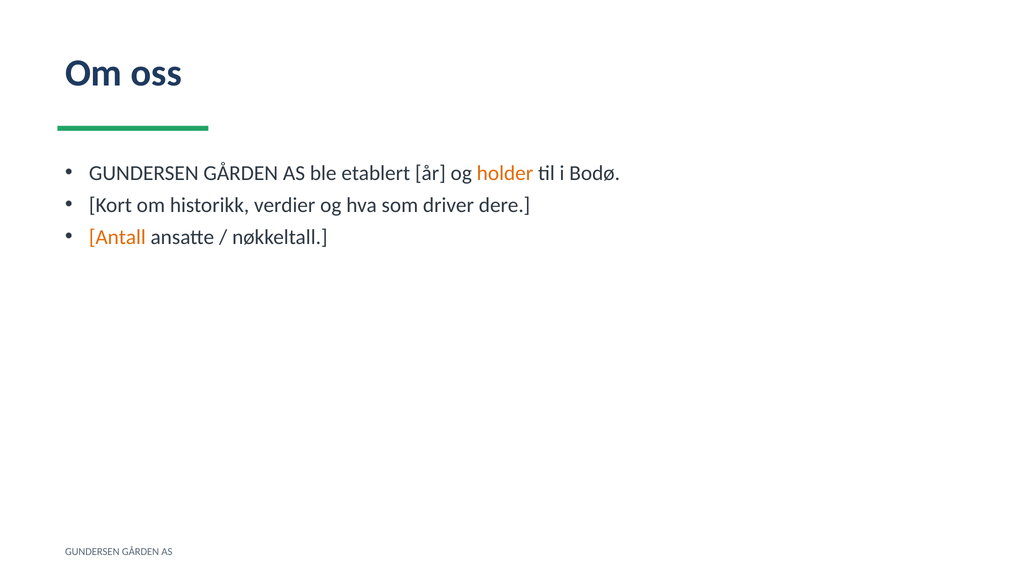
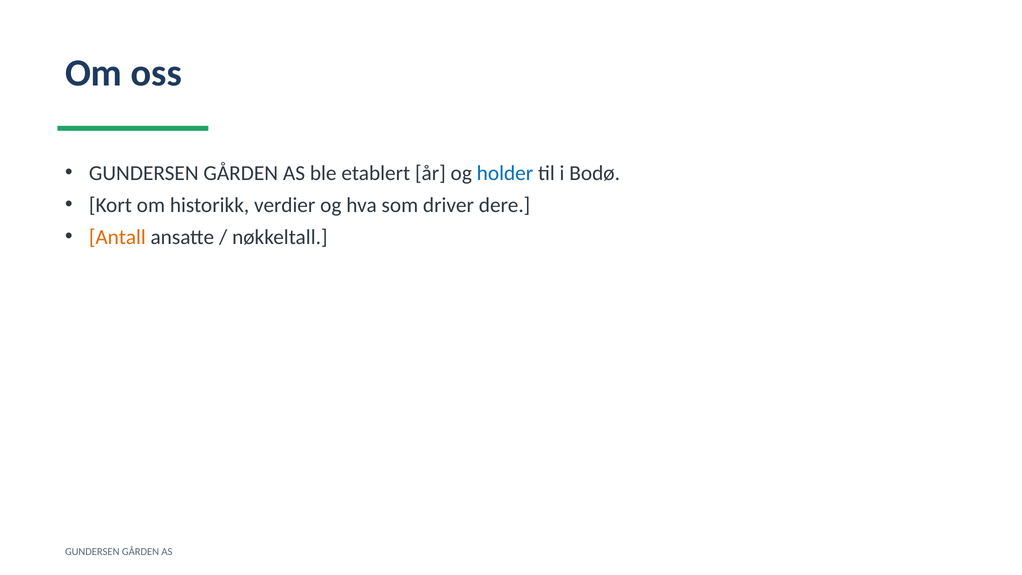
holder colour: orange -> blue (505, 173)
